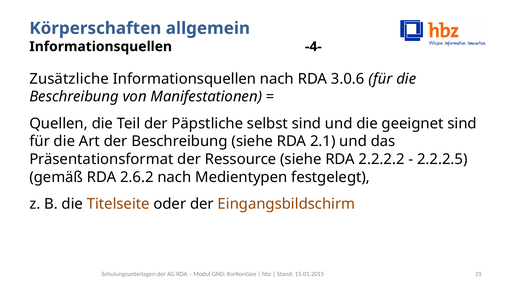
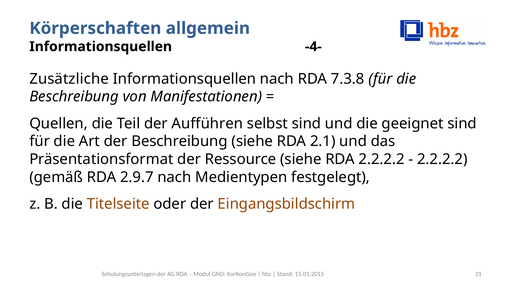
3.0.6: 3.0.6 -> 7.3.8 (348, 79)
Päpstliche: Päpstliche -> Aufführen (207, 124)
2.2.2.5: 2.2.2.5 -> 2.2.2.2 (442, 159)
2.6.2: 2.6.2 -> 2.9.7 (137, 177)
